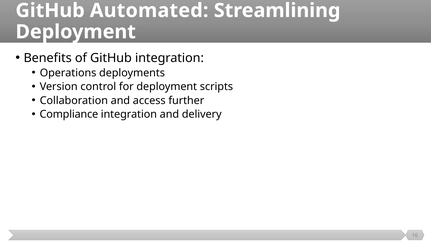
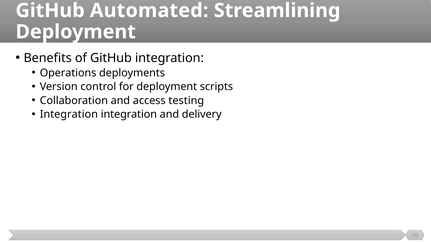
further: further -> testing (186, 101)
Compliance: Compliance -> Integration (69, 115)
